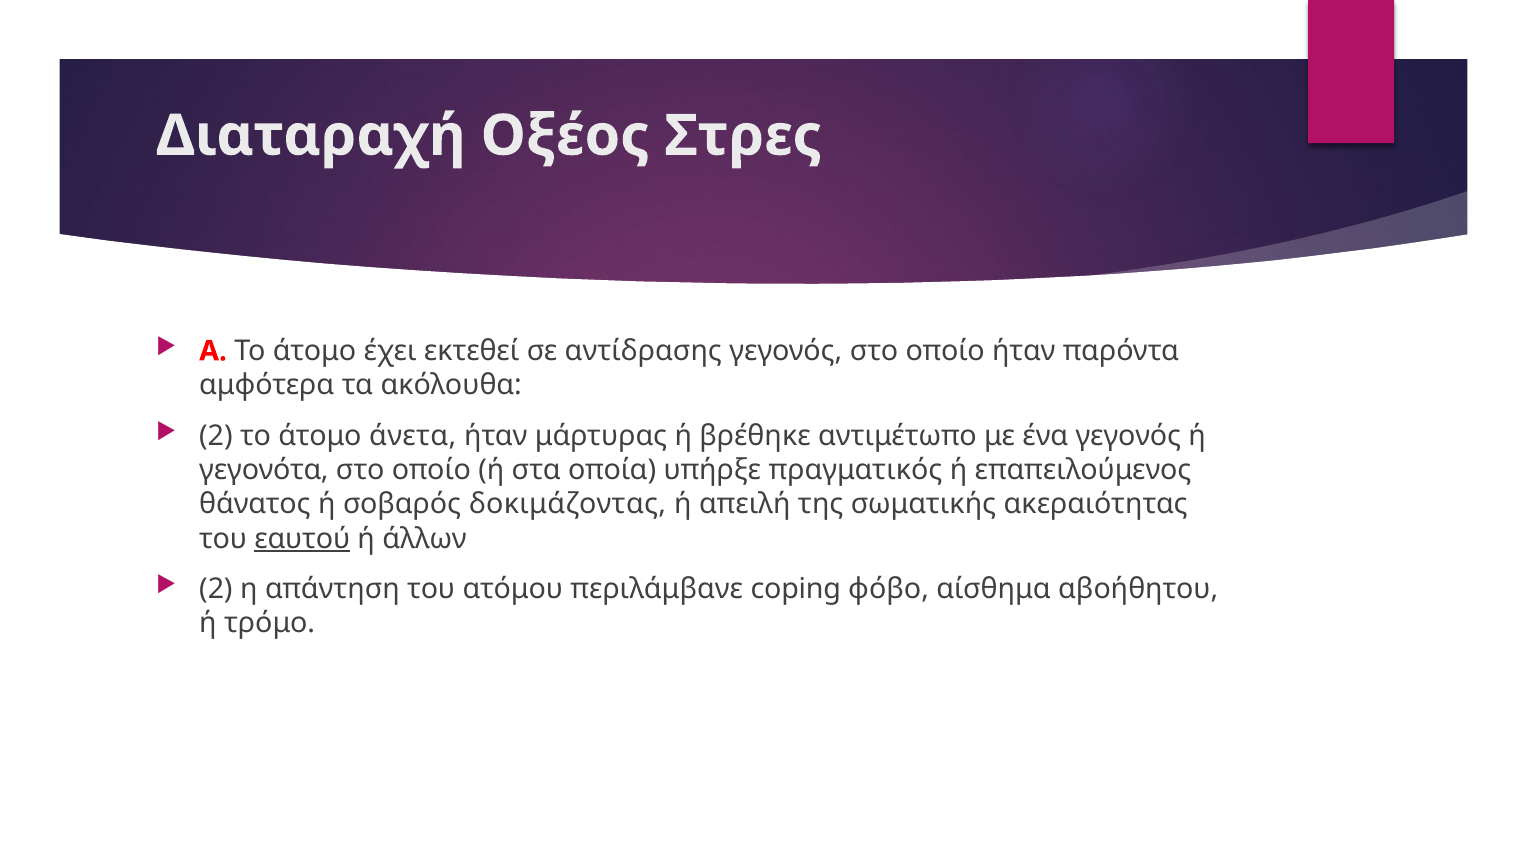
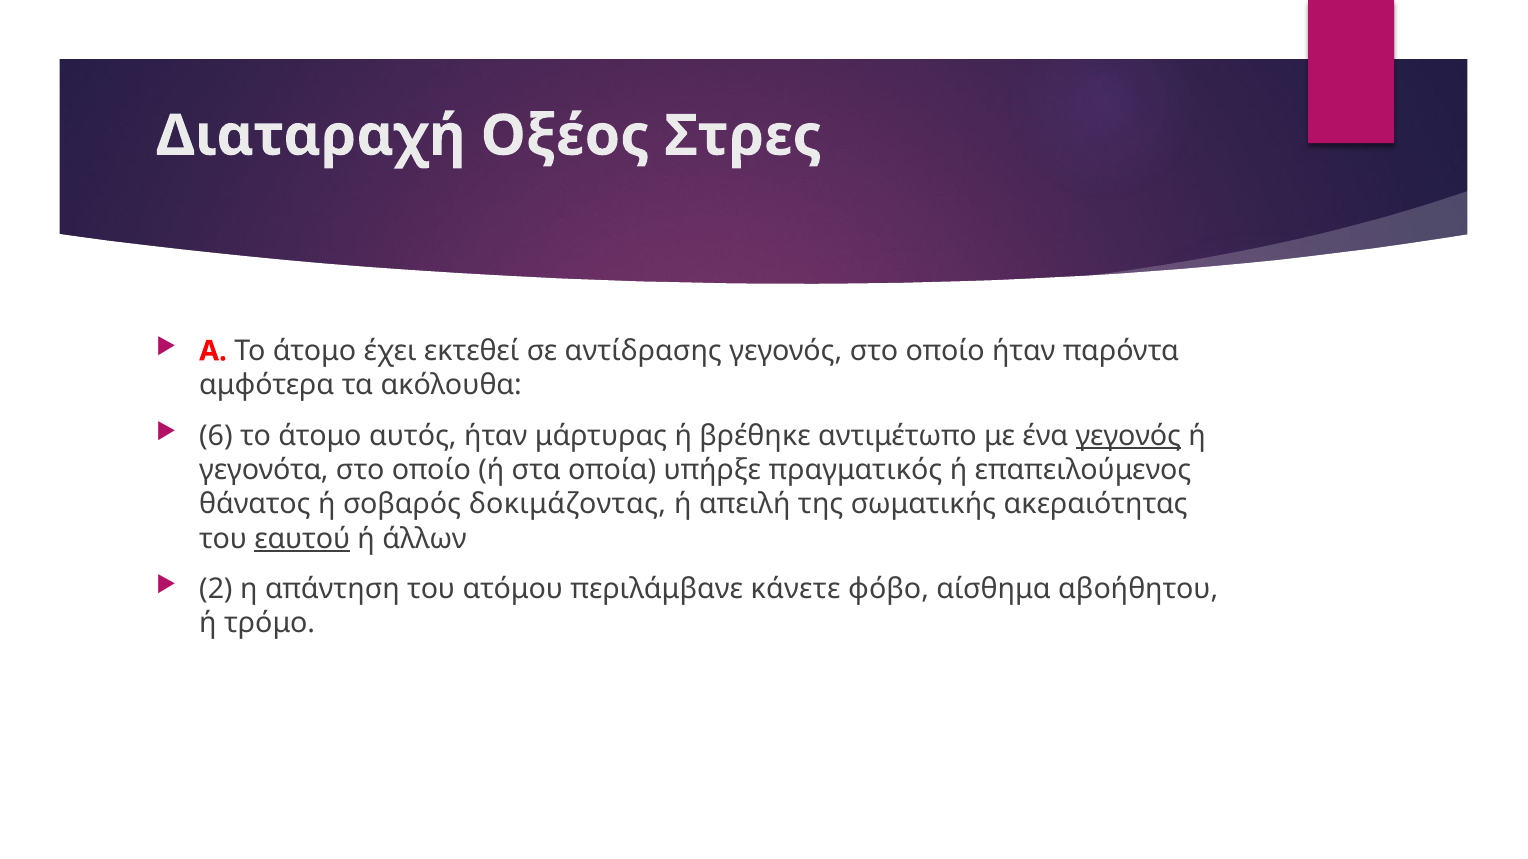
2: 2 -> 6 (216, 436)
άνετα: άνετα -> αυτός (413, 436)
γεγονός underline: none -> present (1128, 436)
coping: coping -> κάνετε (796, 589)
